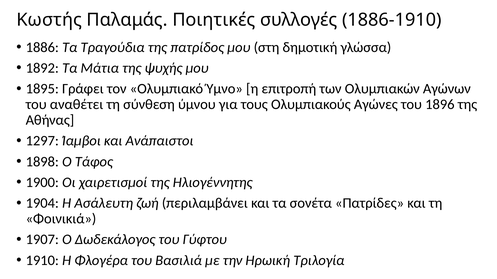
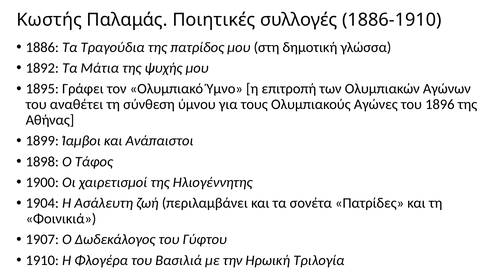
1297: 1297 -> 1899 (42, 141)
